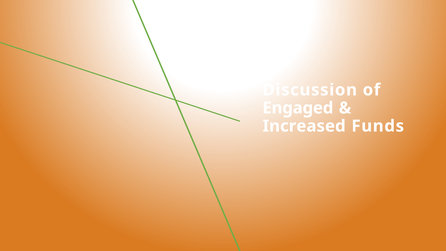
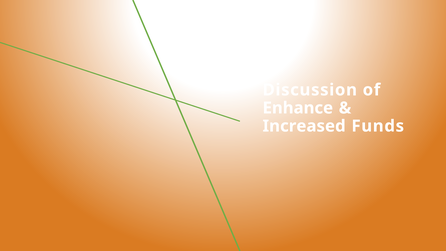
Engaged: Engaged -> Enhance (298, 108)
